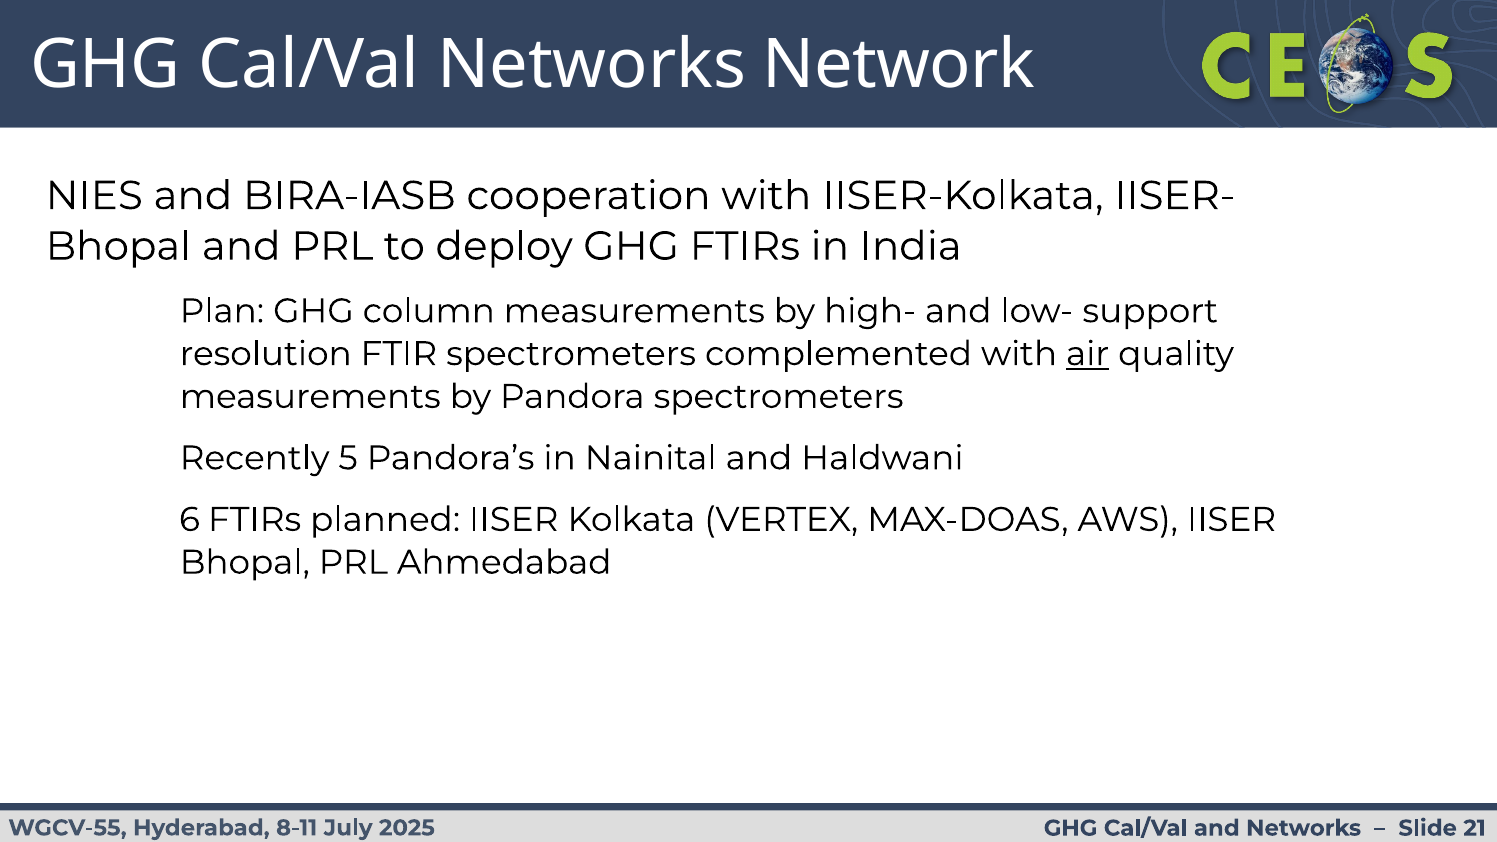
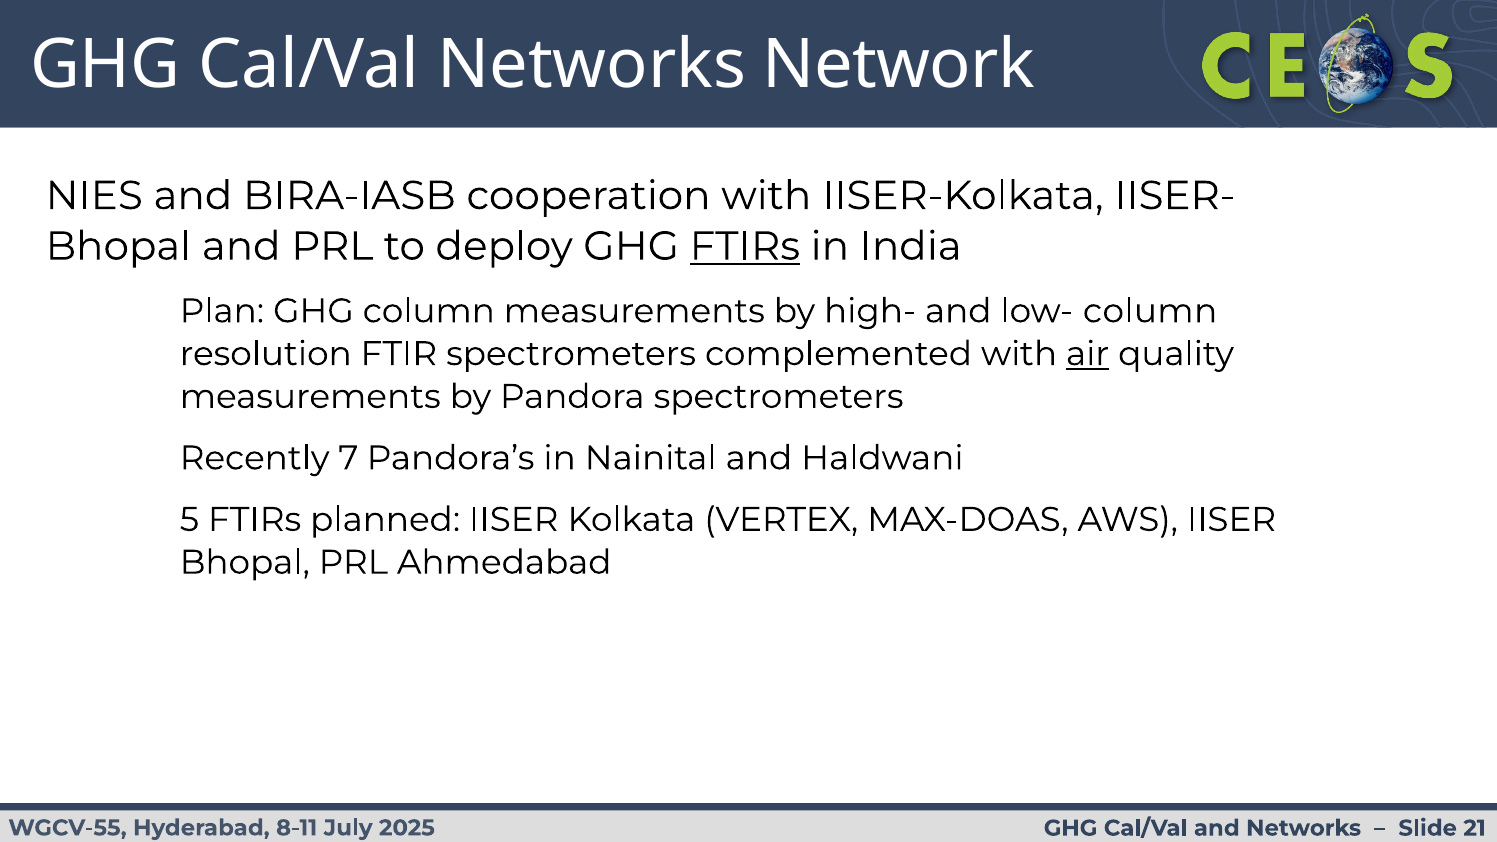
FTIRs underline: none -> present (745, 246)
low- support: support -> column (1150, 311)
5: 5 -> 7 (348, 458)
6: 6 -> 5 (189, 520)
